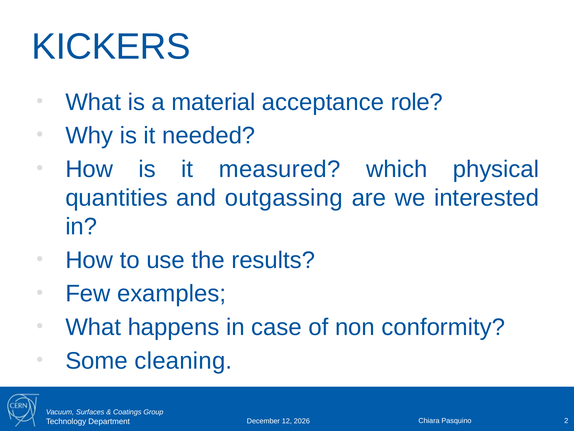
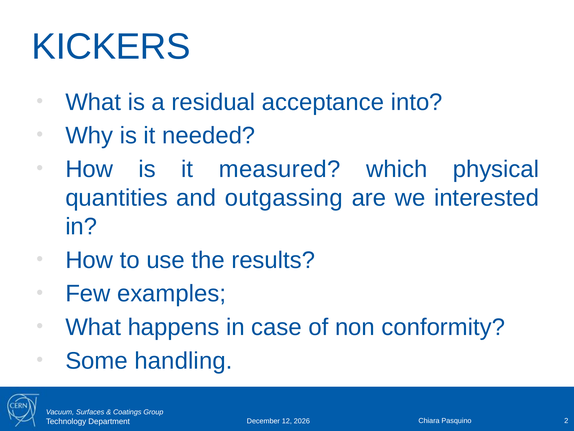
material: material -> residual (213, 102)
role: role -> into (417, 102)
cleaning: cleaning -> handling (183, 360)
